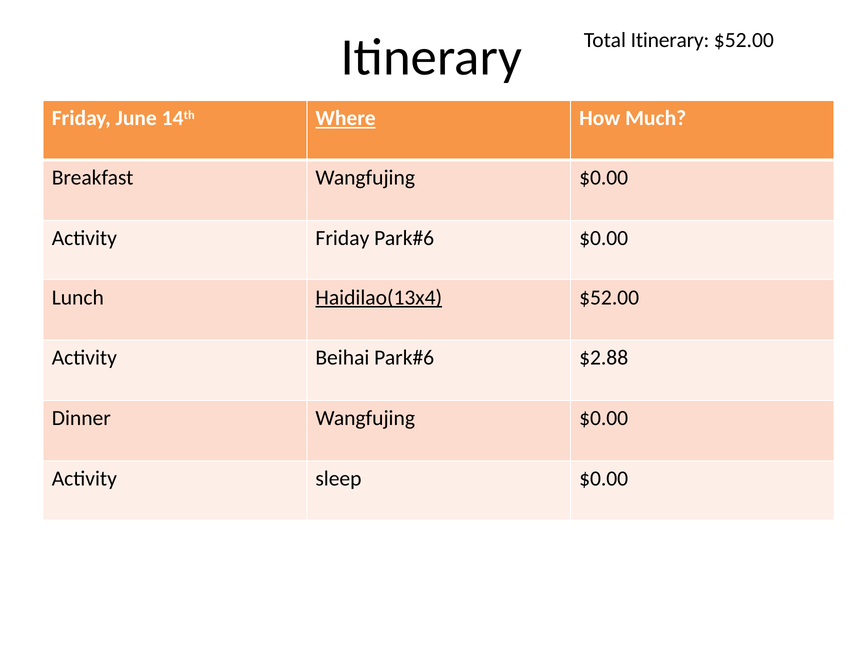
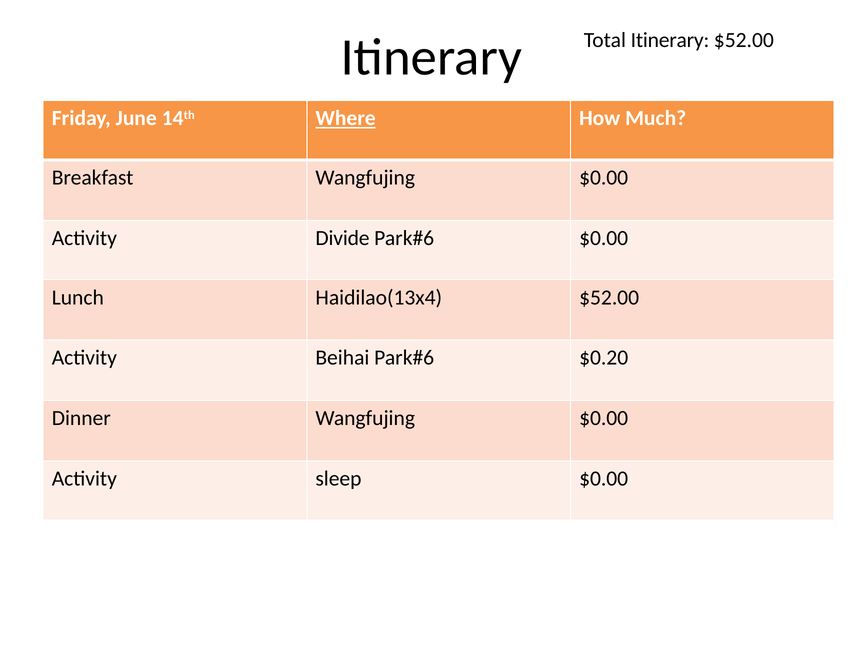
Activity Friday: Friday -> Divide (343, 238)
Haidilao(13x4 underline: present -> none (379, 298)
$2.88: $2.88 -> $0.20 (604, 358)
